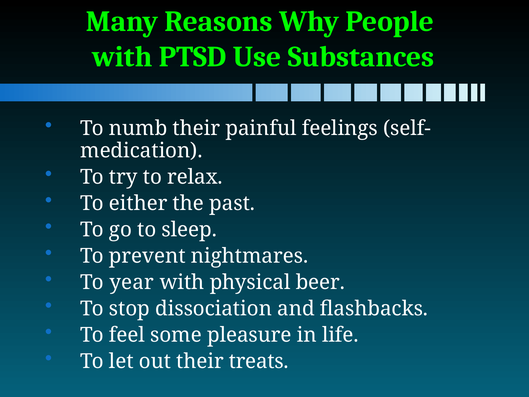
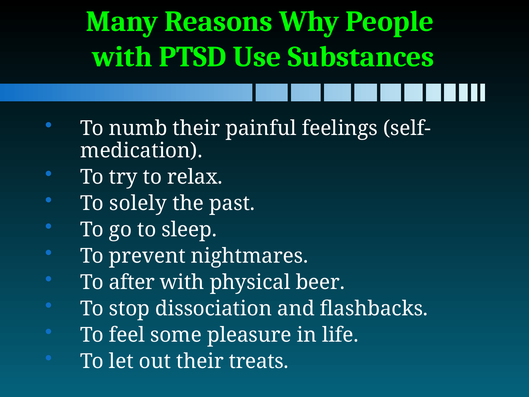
either: either -> solely (138, 203)
year: year -> after (132, 282)
